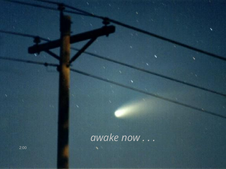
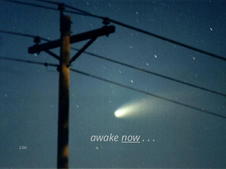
now underline: none -> present (131, 138)
